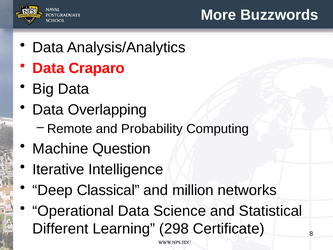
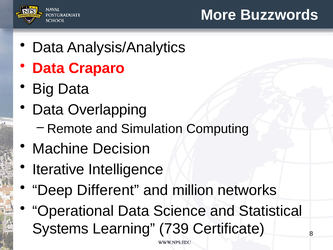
Probability: Probability -> Simulation (152, 129)
Question: Question -> Decision (121, 149)
Classical: Classical -> Different (108, 190)
Different: Different -> Systems (61, 229)
298: 298 -> 739 (174, 229)
